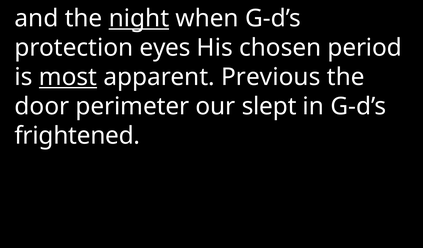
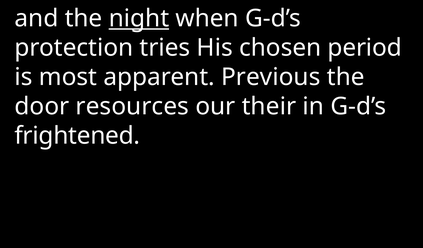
eyes: eyes -> tries (165, 48)
most underline: present -> none (68, 77)
perimeter: perimeter -> resources (132, 106)
slept: slept -> their (269, 106)
